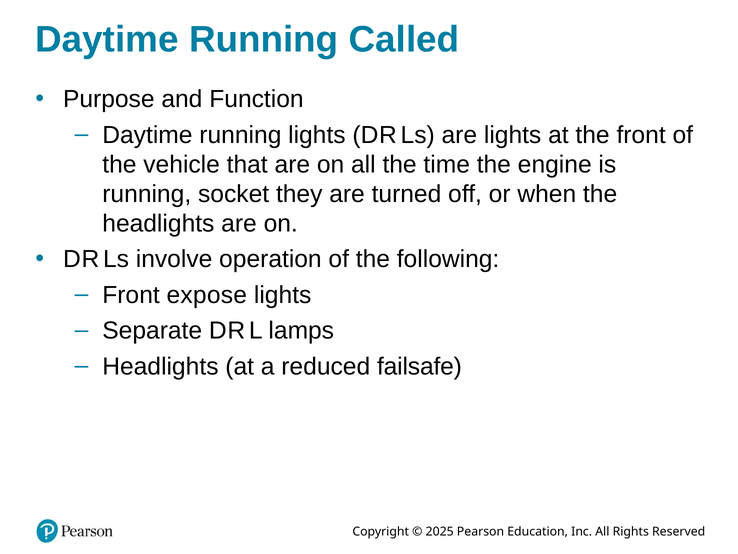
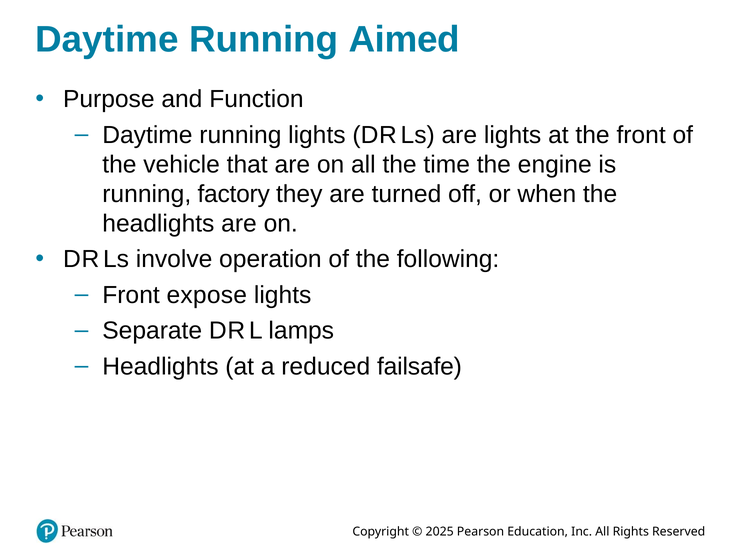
Called: Called -> Aimed (404, 40)
socket: socket -> factory (234, 194)
